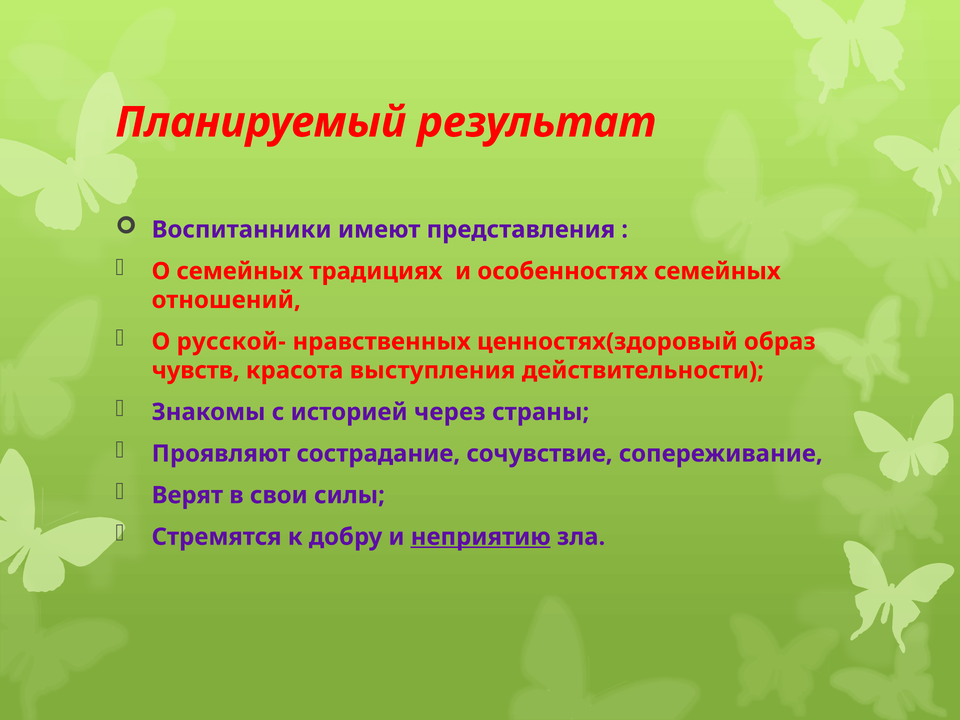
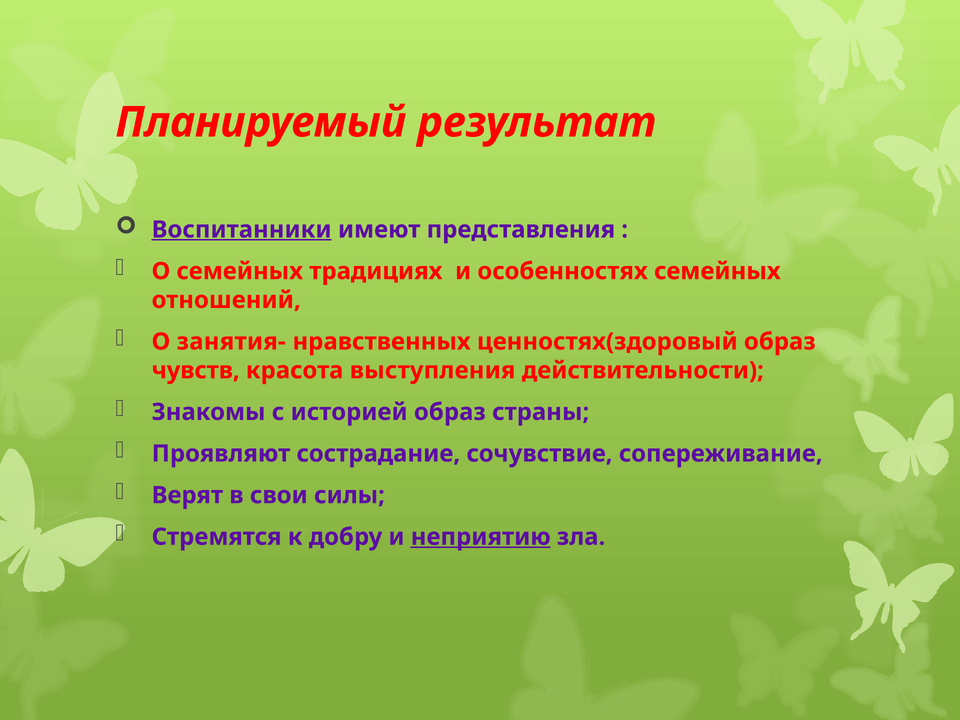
Воспитанники underline: none -> present (242, 230)
русской-: русской- -> занятия- (231, 342)
историей через: через -> образ (450, 412)
